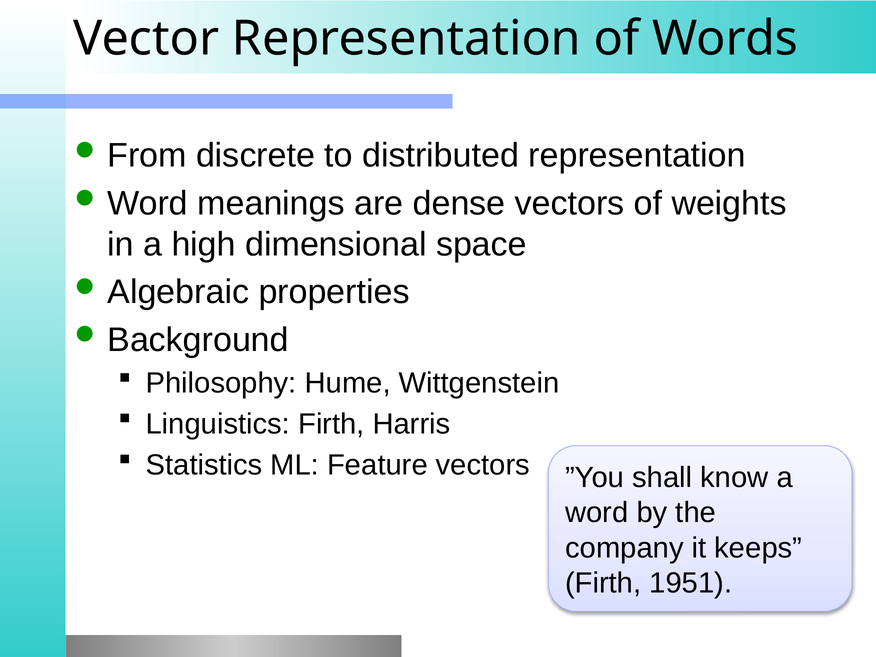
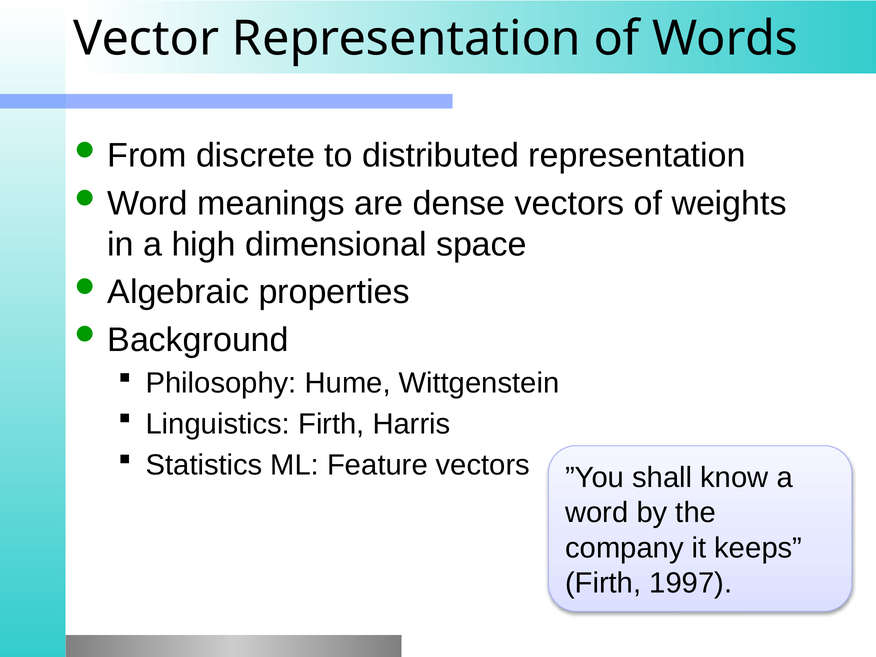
1951: 1951 -> 1997 (691, 583)
